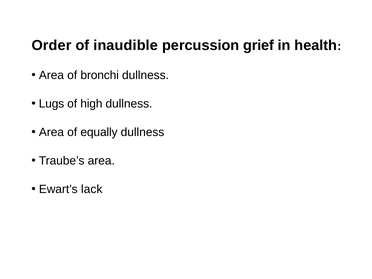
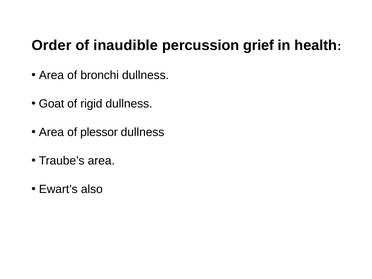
Lugs: Lugs -> Goat (51, 104)
high: high -> rigid (91, 104)
equally: equally -> plessor (99, 132)
lack: lack -> also (92, 189)
